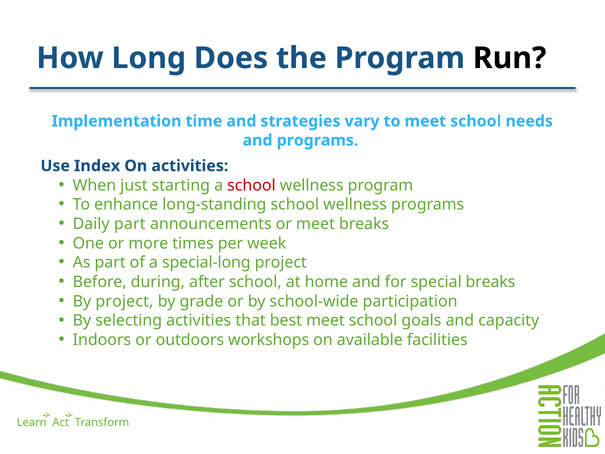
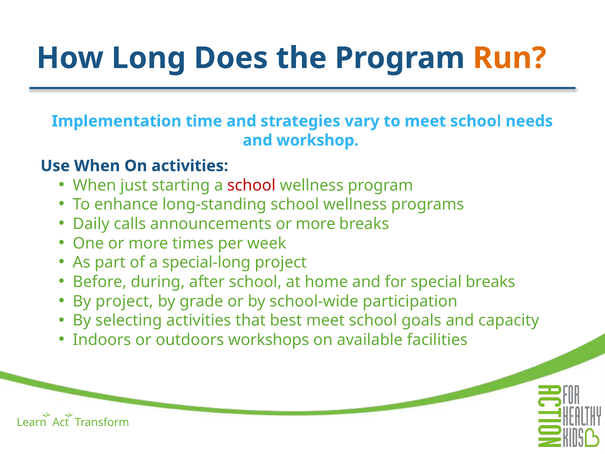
Run colour: black -> orange (510, 58)
and programs: programs -> workshop (318, 140)
Use Index: Index -> When (97, 166)
Daily part: part -> calls (130, 224)
announcements or meet: meet -> more (316, 224)
